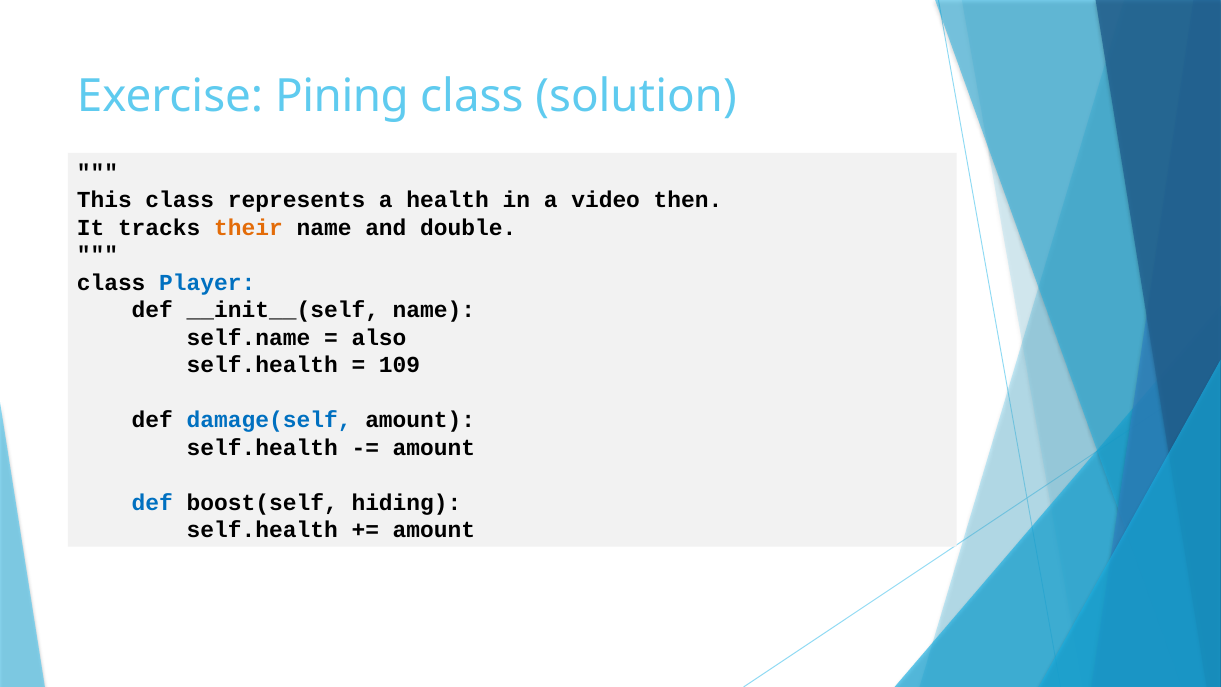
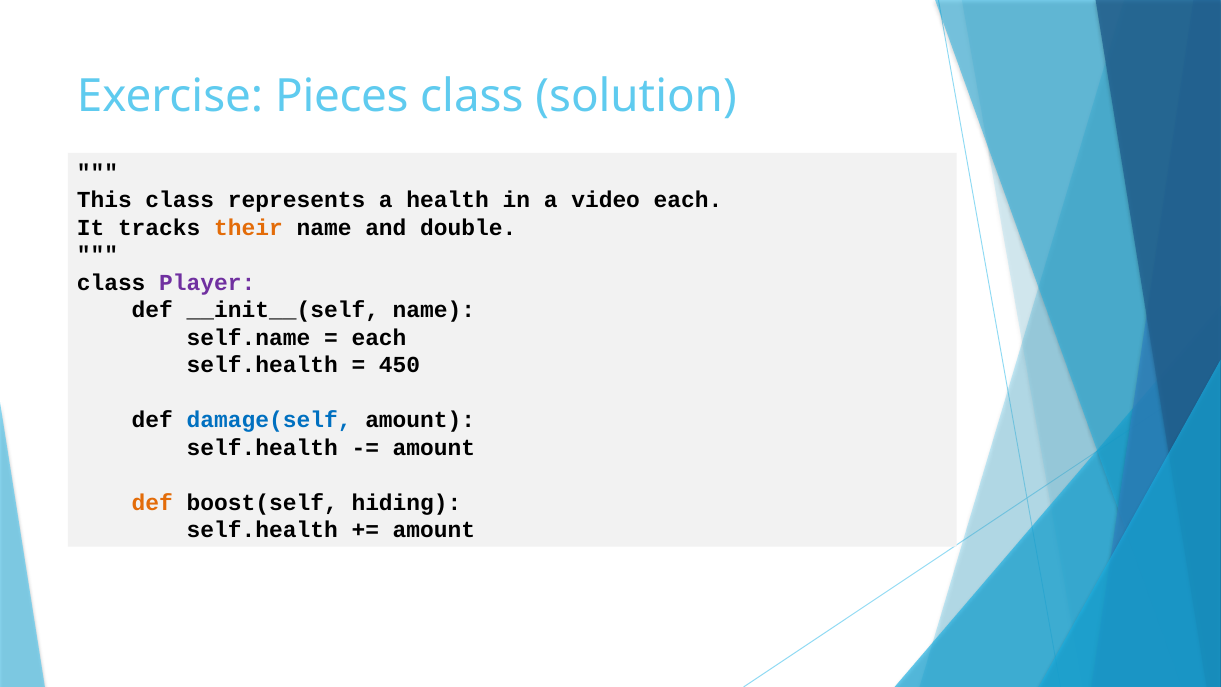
Pining: Pining -> Pieces (342, 96)
video then: then -> each (688, 200)
Player colour: blue -> purple (207, 283)
also: also -> each (379, 338)
109: 109 -> 450 (400, 365)
def colour: blue -> orange (152, 502)
